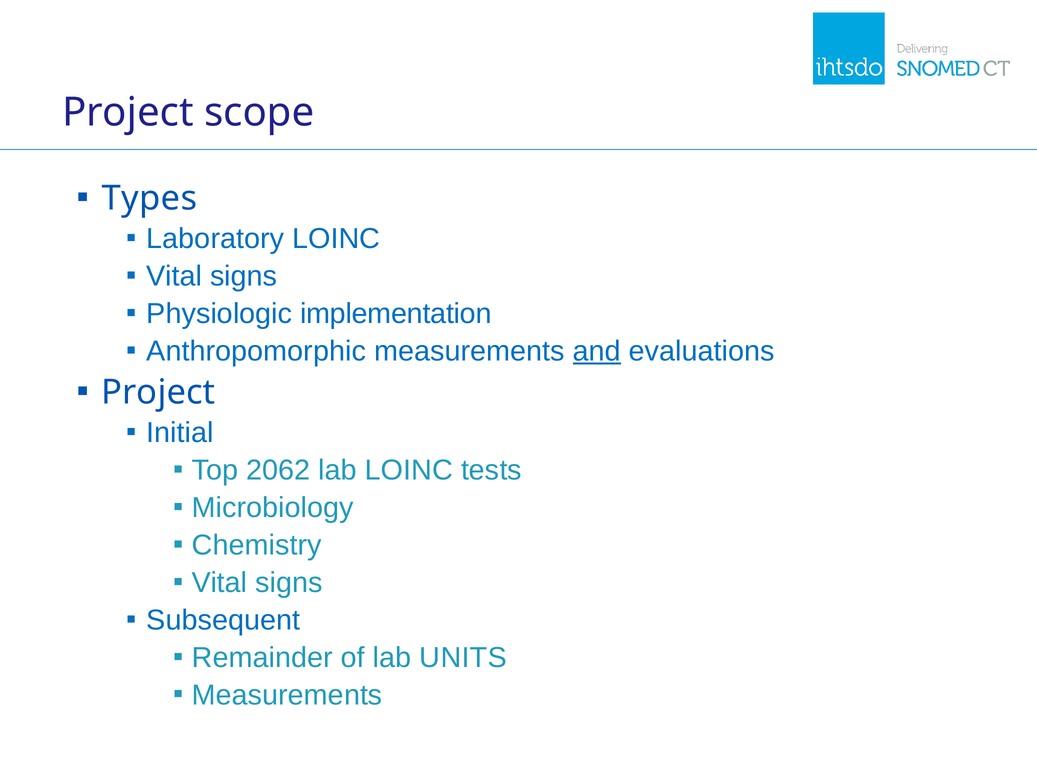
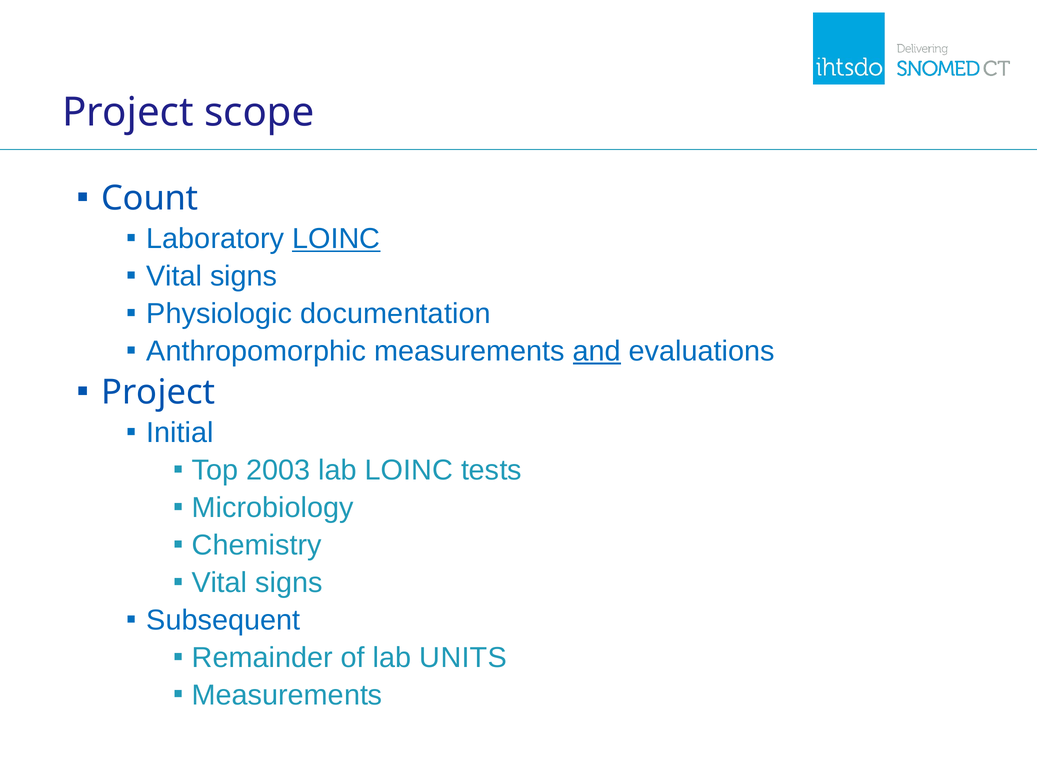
Types: Types -> Count (150, 198)
LOINC underline: none -> present (336, 239)
implementation: implementation -> documentation (396, 314)
2062: 2062 -> 2003 (278, 470)
